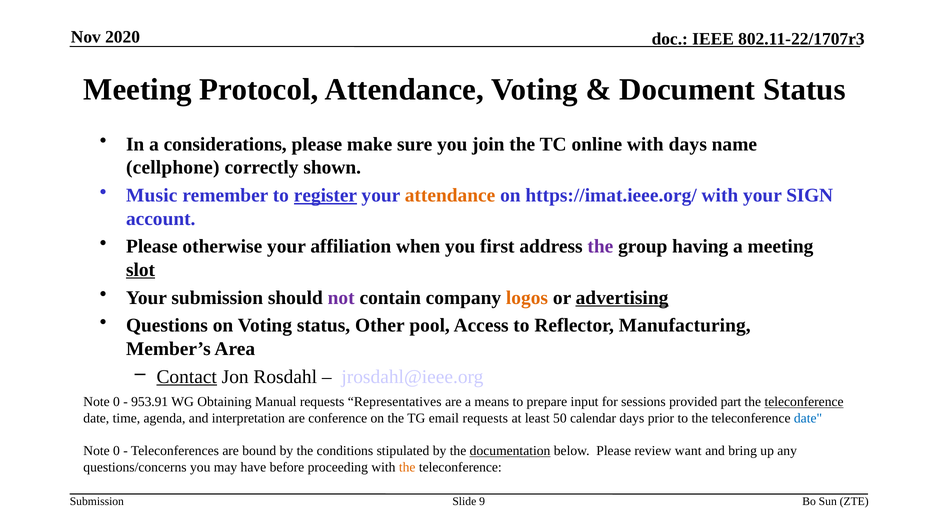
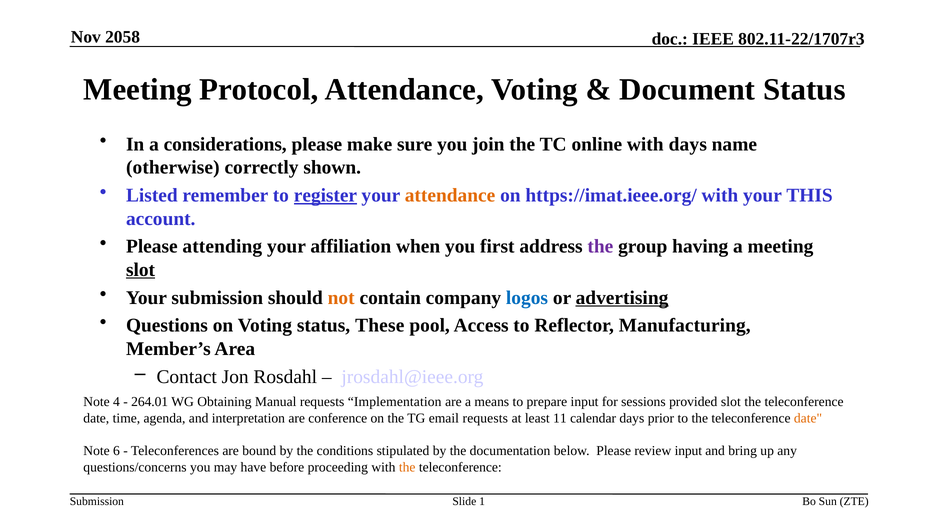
2020: 2020 -> 2058 (123, 37)
cellphone: cellphone -> otherwise (173, 168)
Music: Music -> Listed (152, 195)
SIGN: SIGN -> THIS (810, 195)
otherwise: otherwise -> attending (222, 247)
not colour: purple -> orange (341, 298)
logos colour: orange -> blue (527, 298)
Other: Other -> These (380, 326)
Contact underline: present -> none (187, 377)
0: 0 -> 4 (116, 402)
953.91: 953.91 -> 264.01 (150, 402)
Representatives: Representatives -> Implementation (395, 402)
provided part: part -> slot (731, 402)
teleconference underline: present -> none (804, 402)
50: 50 -> 11 (560, 418)
date colour: blue -> orange (808, 418)
0: 0 -> 6 (116, 451)
documentation underline: present -> none (510, 451)
review want: want -> input (688, 451)
9: 9 -> 1 (482, 502)
